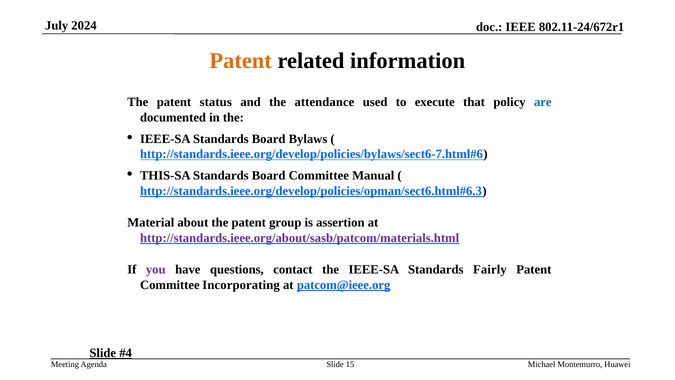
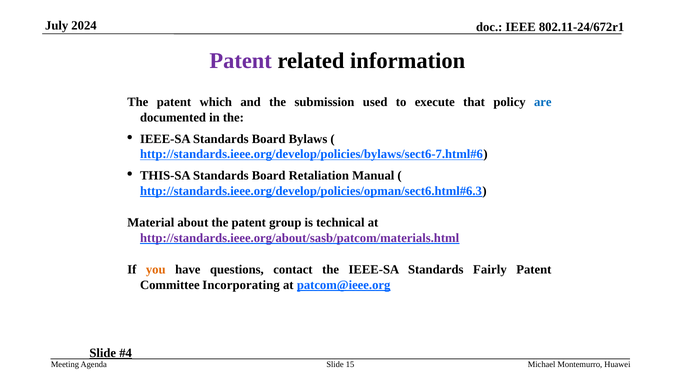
Patent colour: orange -> purple (241, 61)
status: status -> which (216, 102)
attendance: attendance -> submission (324, 102)
Board Committee: Committee -> Retaliation (319, 176)
assertion: assertion -> technical (340, 223)
you colour: purple -> orange (156, 269)
